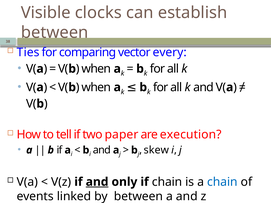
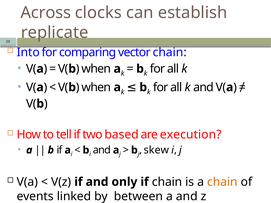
Visible: Visible -> Across (46, 13)
between: between -> replicate (55, 33)
Ties: Ties -> Into (28, 52)
vector every: every -> chain (170, 52)
paper: paper -> based (122, 135)
and underline: present -> none (97, 182)
chain colour: blue -> orange (222, 182)
